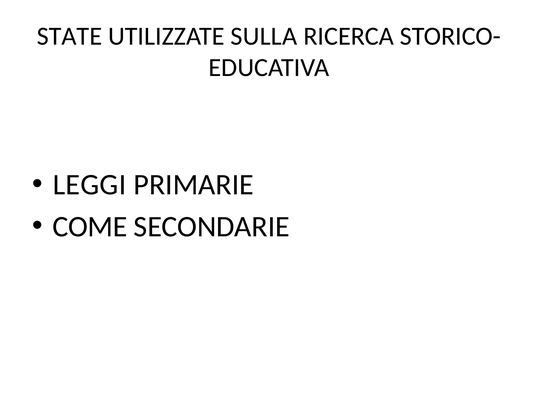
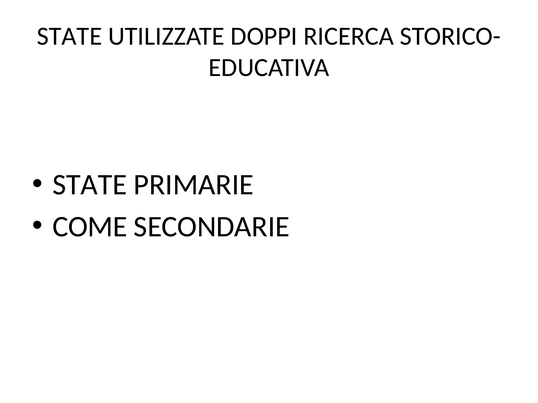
SULLA: SULLA -> DOPPI (264, 36)
LEGGI: LEGGI -> STATE (90, 185)
